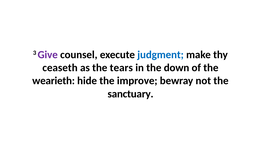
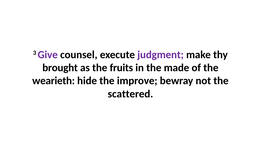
judgment colour: blue -> purple (161, 55)
ceaseth: ceaseth -> brought (60, 68)
tears: tears -> fruits (121, 68)
down: down -> made (177, 68)
sanctuary: sanctuary -> scattered (130, 94)
